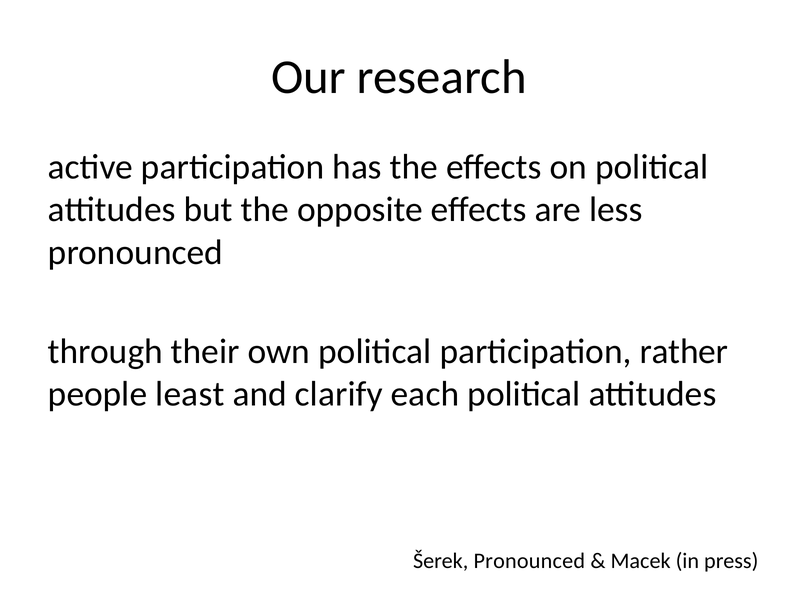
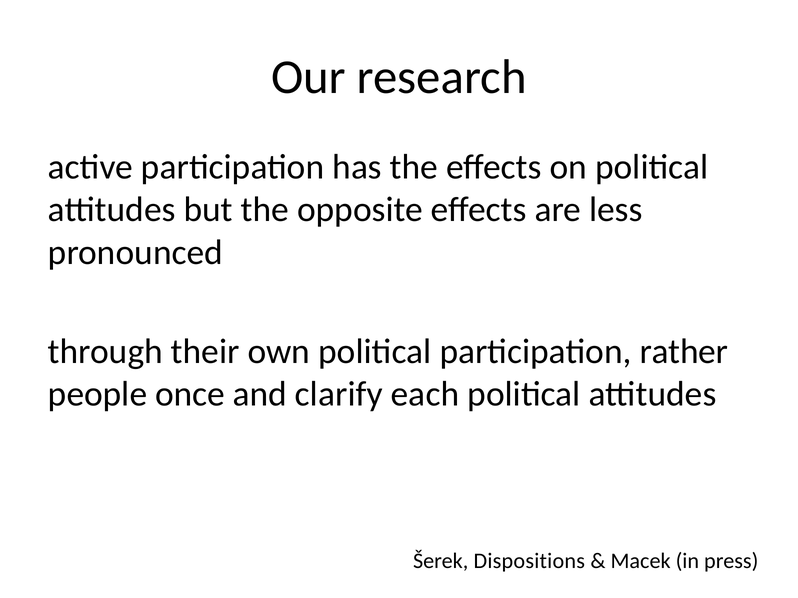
least: least -> once (190, 394)
Šerek Pronounced: Pronounced -> Dispositions (529, 561)
